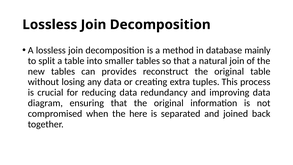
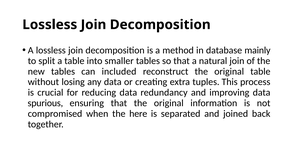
provides: provides -> included (119, 71)
diagram: diagram -> spurious (45, 103)
